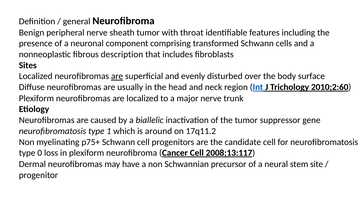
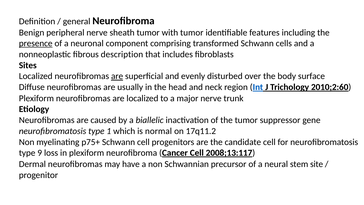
with throat: throat -> tumor (192, 32)
presence underline: none -> present (36, 43)
around: around -> normal (158, 131)
0: 0 -> 9 (40, 153)
